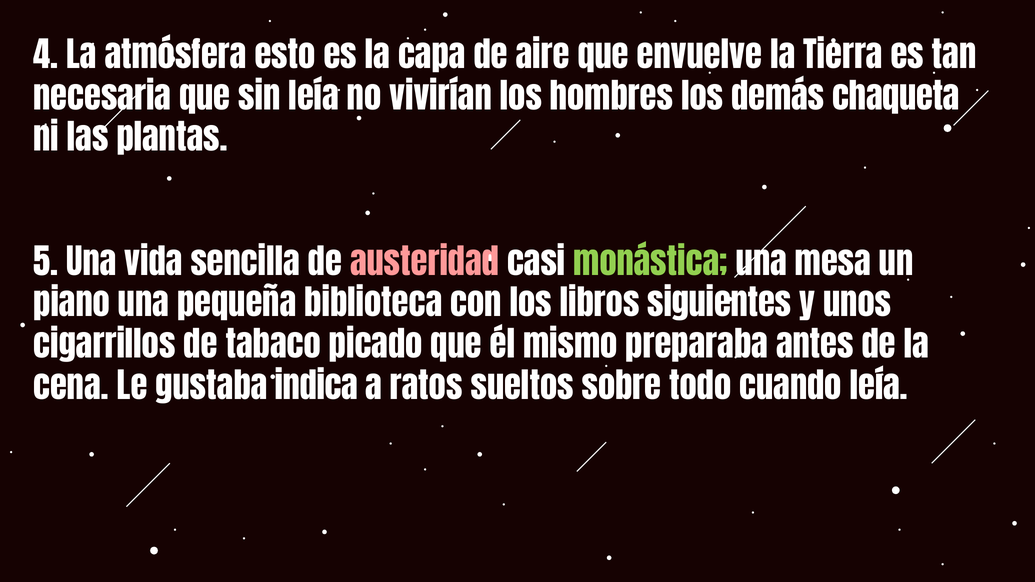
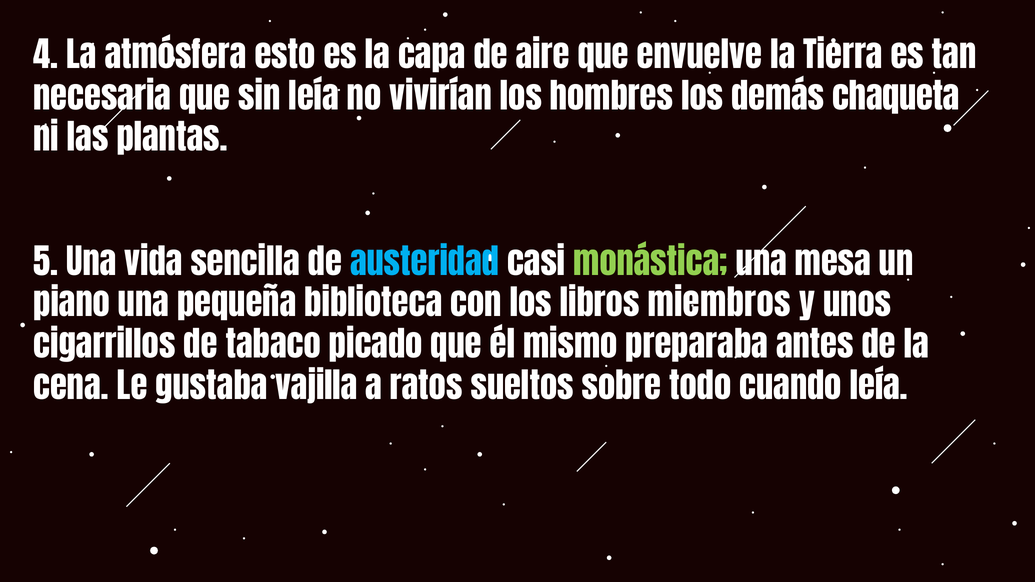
austeridad colour: pink -> light blue (424, 264)
siguientes: siguientes -> miembros (719, 305)
indica: indica -> vajilla (316, 388)
